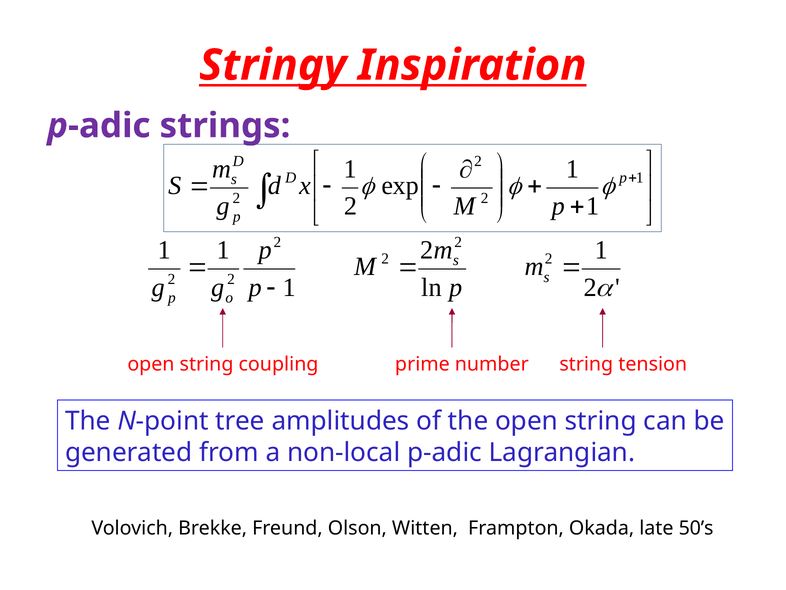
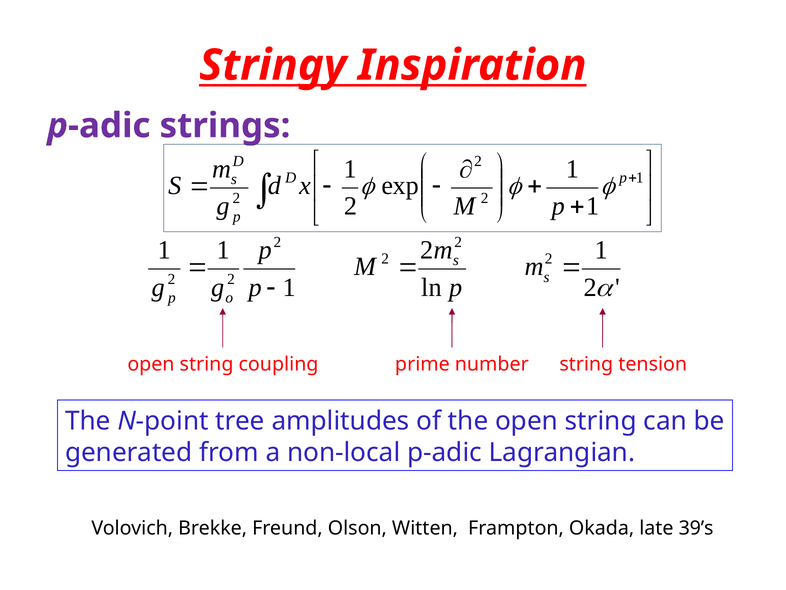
50’s: 50’s -> 39’s (696, 528)
